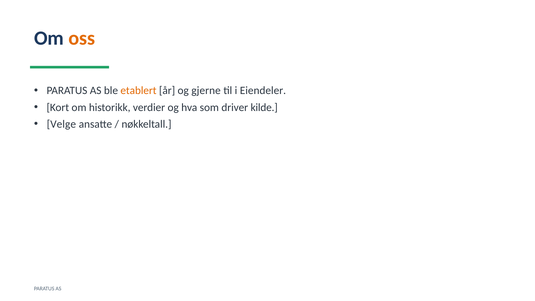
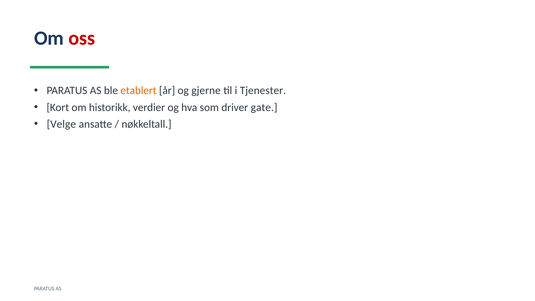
oss colour: orange -> red (82, 38)
Eiendeler: Eiendeler -> Tjenester (263, 91)
kilde: kilde -> gate (264, 107)
